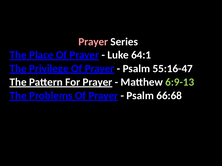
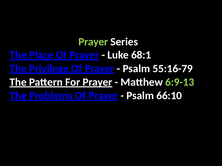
Prayer colour: pink -> light green (93, 42)
64:1: 64:1 -> 68:1 (141, 55)
55:16-47: 55:16-47 -> 55:16-79 (173, 69)
66:68: 66:68 -> 66:10 (169, 96)
